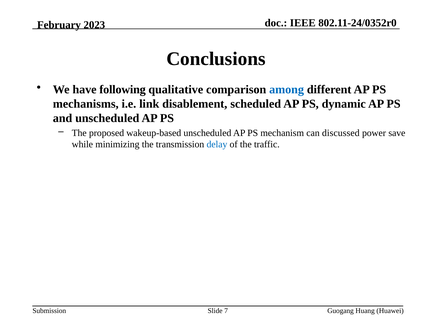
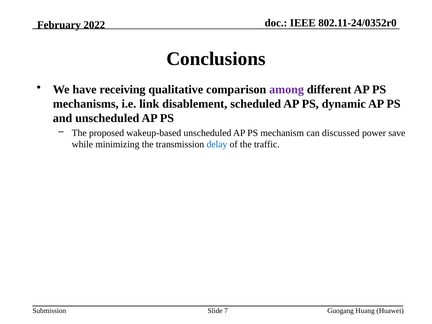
2023: 2023 -> 2022 (94, 25)
following: following -> receiving (123, 89)
among colour: blue -> purple (287, 89)
